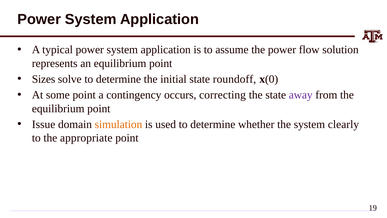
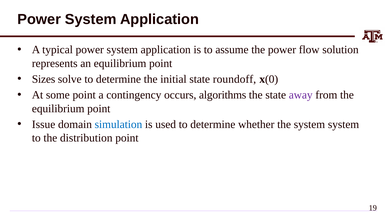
correcting: correcting -> algorithms (223, 95)
simulation colour: orange -> blue (118, 124)
system clearly: clearly -> system (344, 124)
appropriate: appropriate -> distribution (86, 138)
